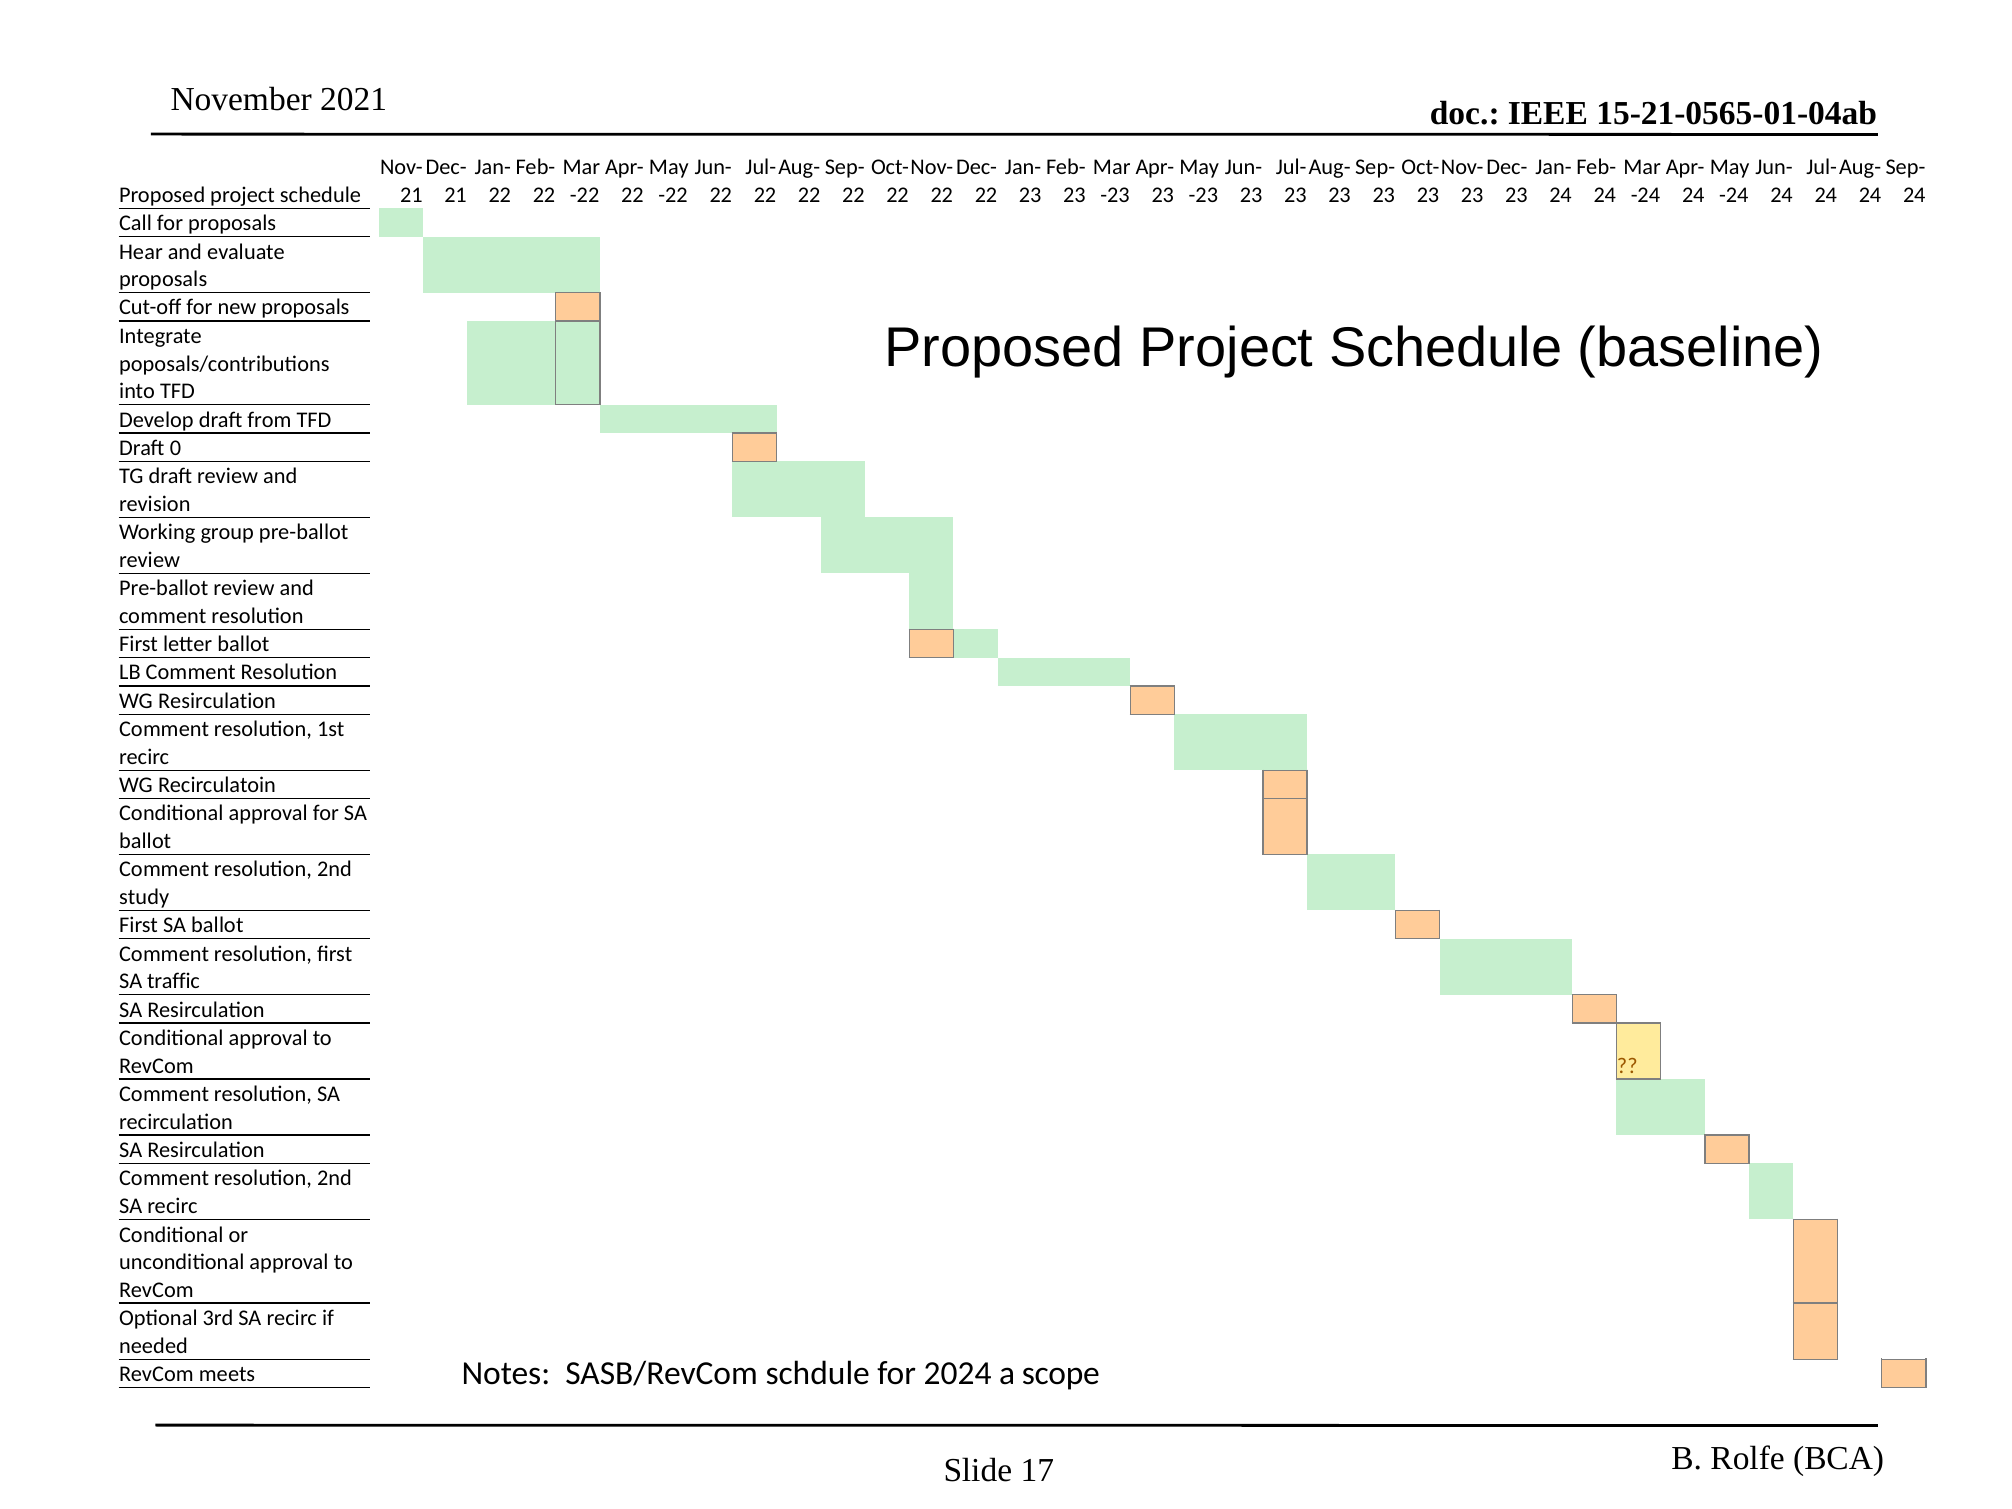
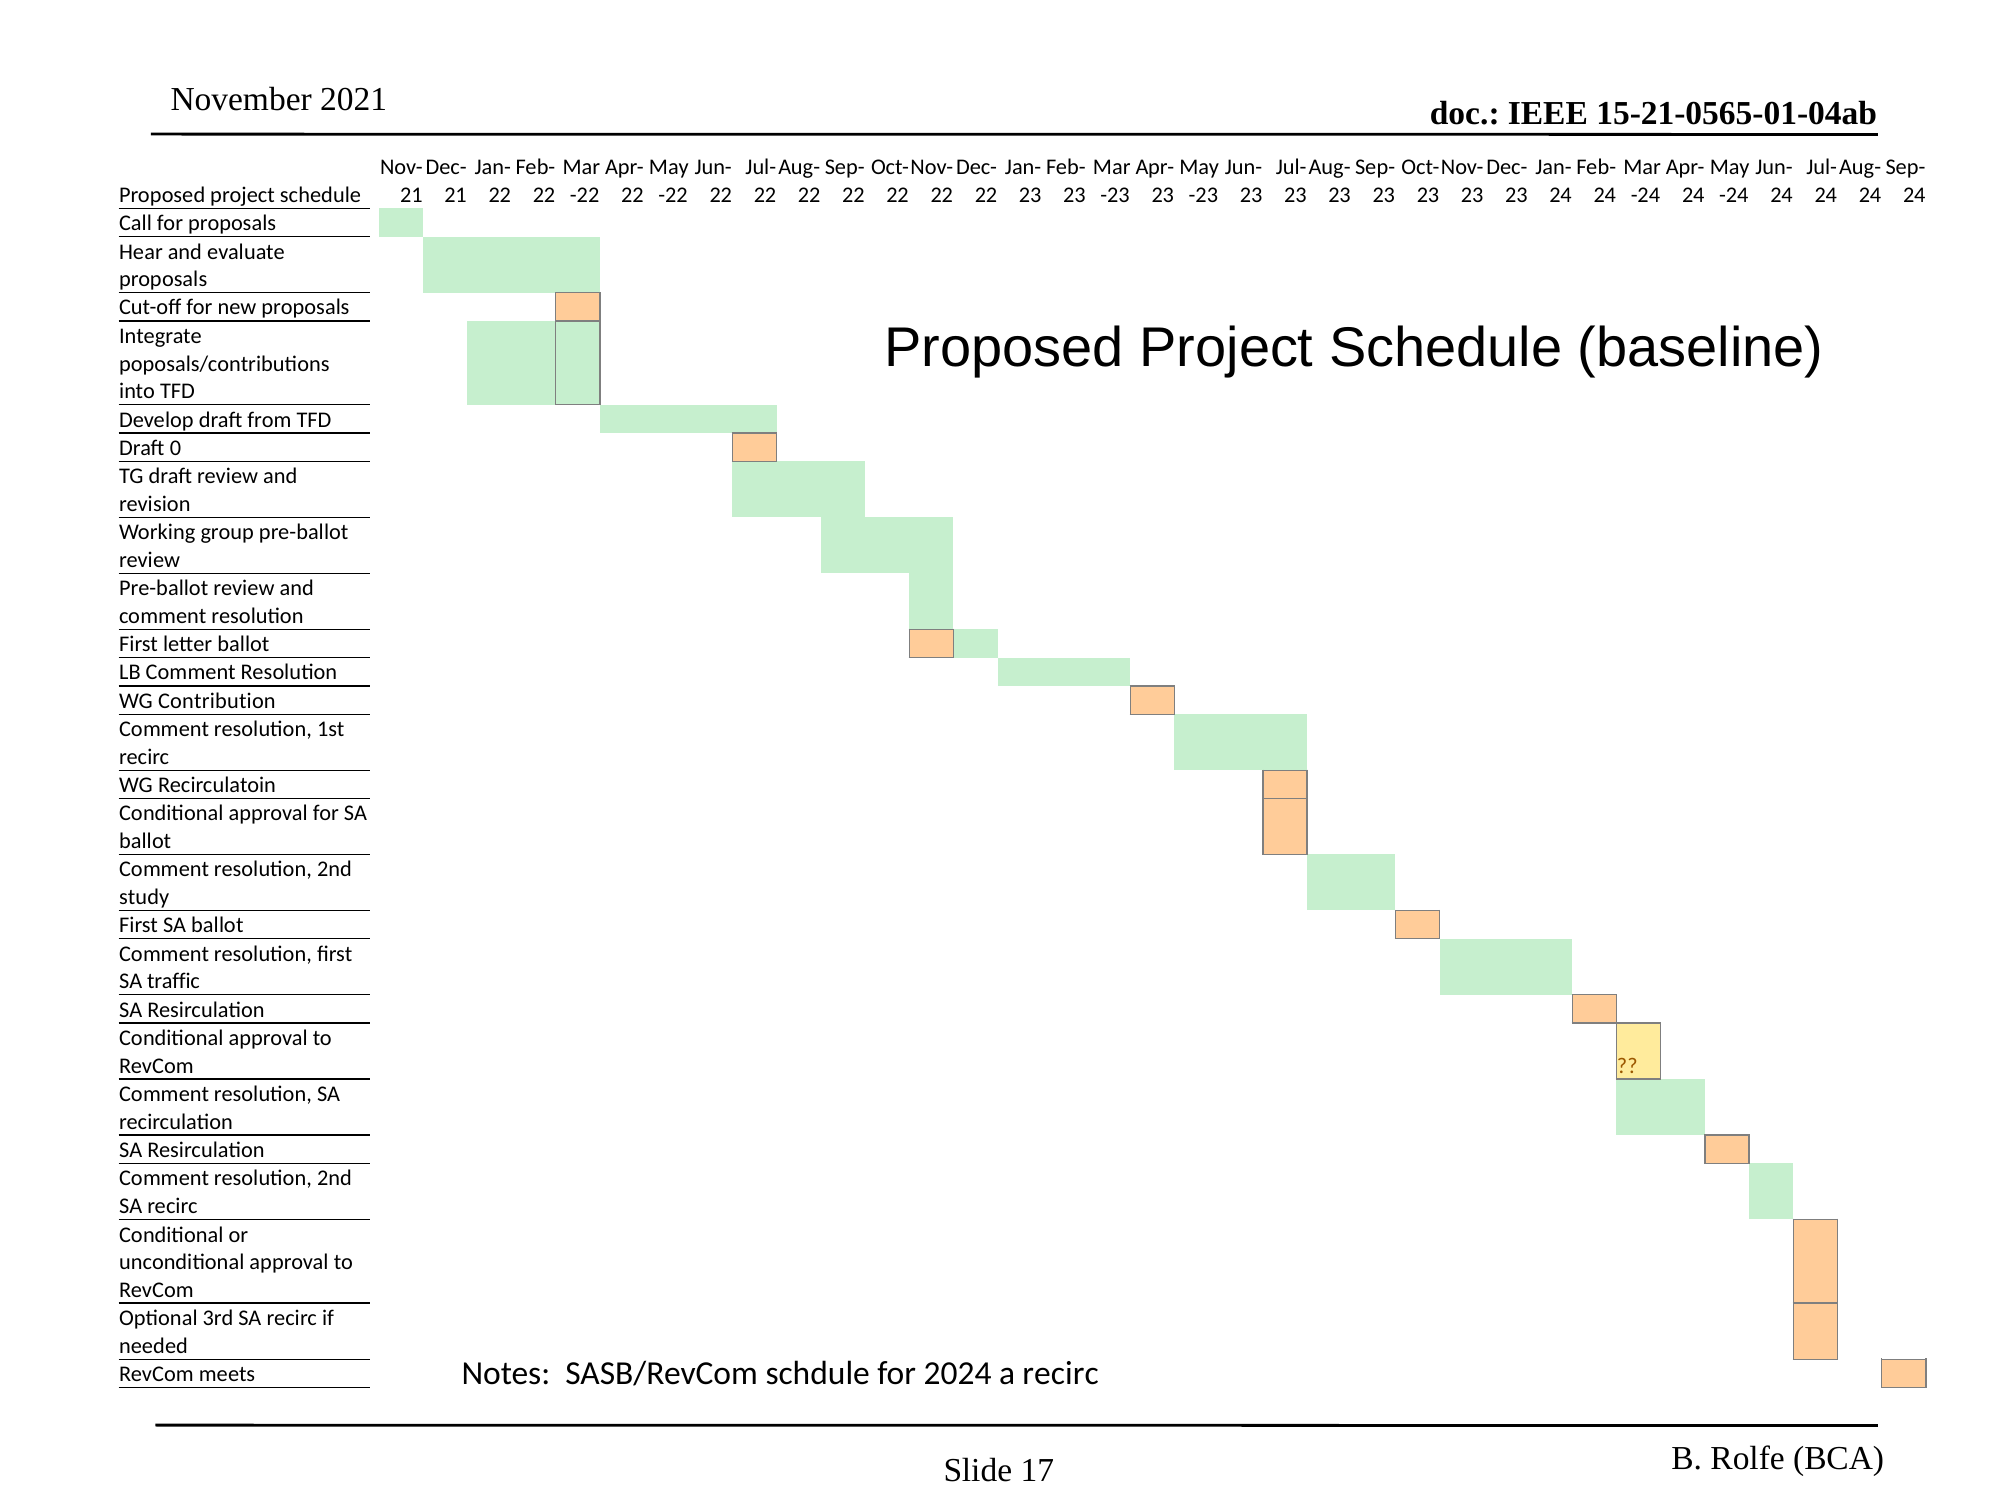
WG Resirculation: Resirculation -> Contribution (217, 701)
a scope: scope -> recirc (1061, 1373)
